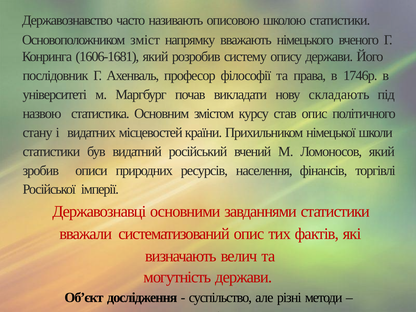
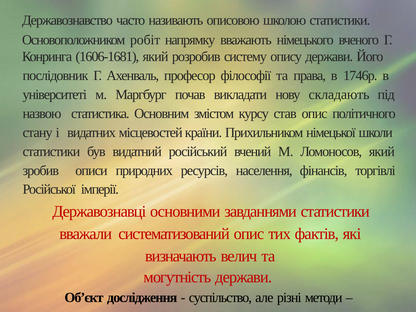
зміст: зміст -> робіт (145, 40)
